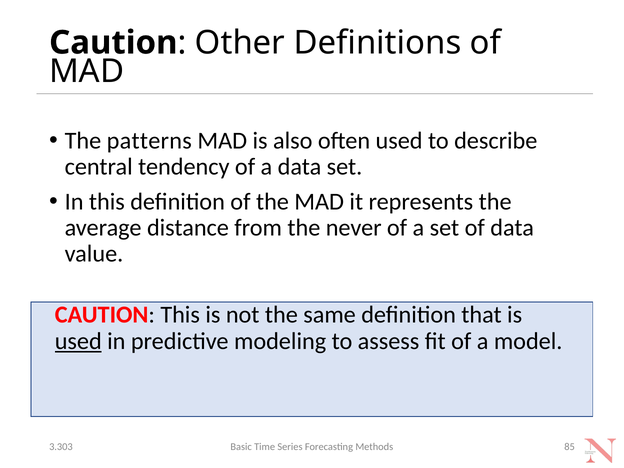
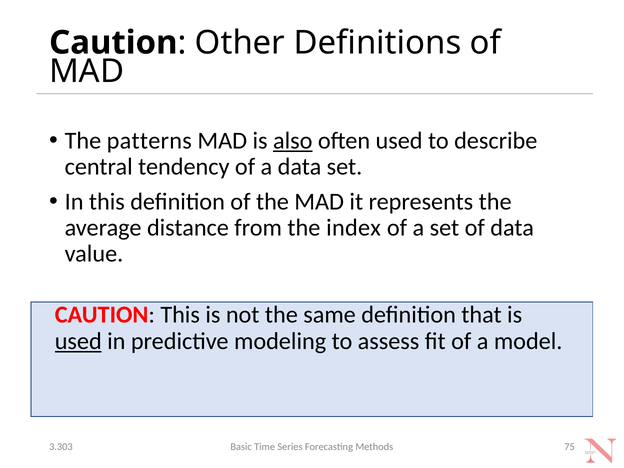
also underline: none -> present (293, 141)
never: never -> index (354, 228)
85: 85 -> 75 (570, 447)
